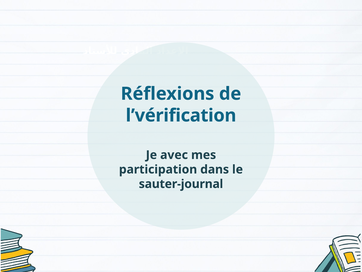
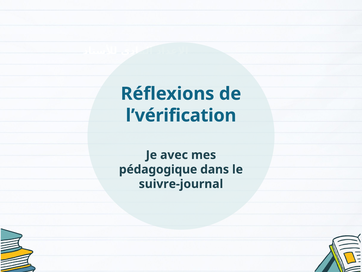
participation: participation -> pédagogique (158, 169)
sauter-journal: sauter-journal -> suivre-journal (181, 184)
